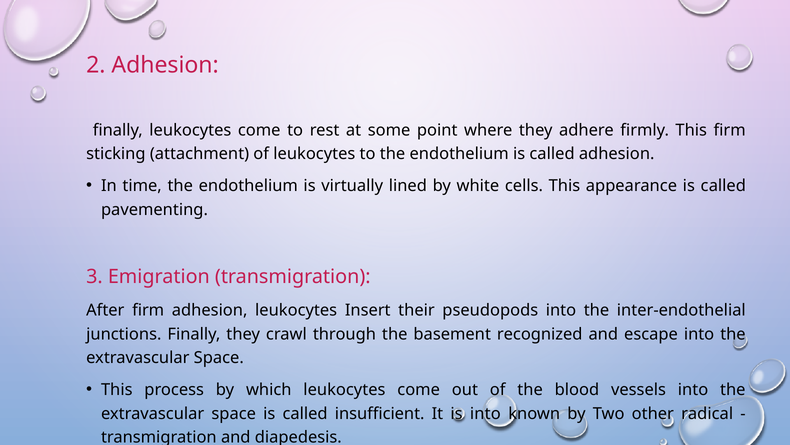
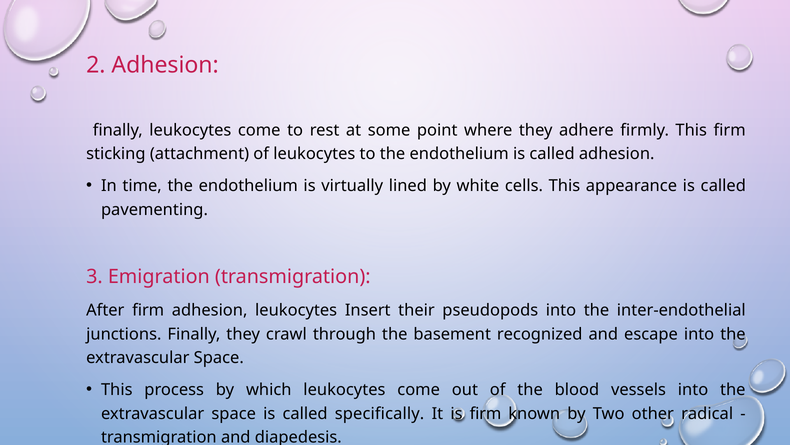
insufficient: insufficient -> specifically (380, 413)
is into: into -> firm (485, 413)
